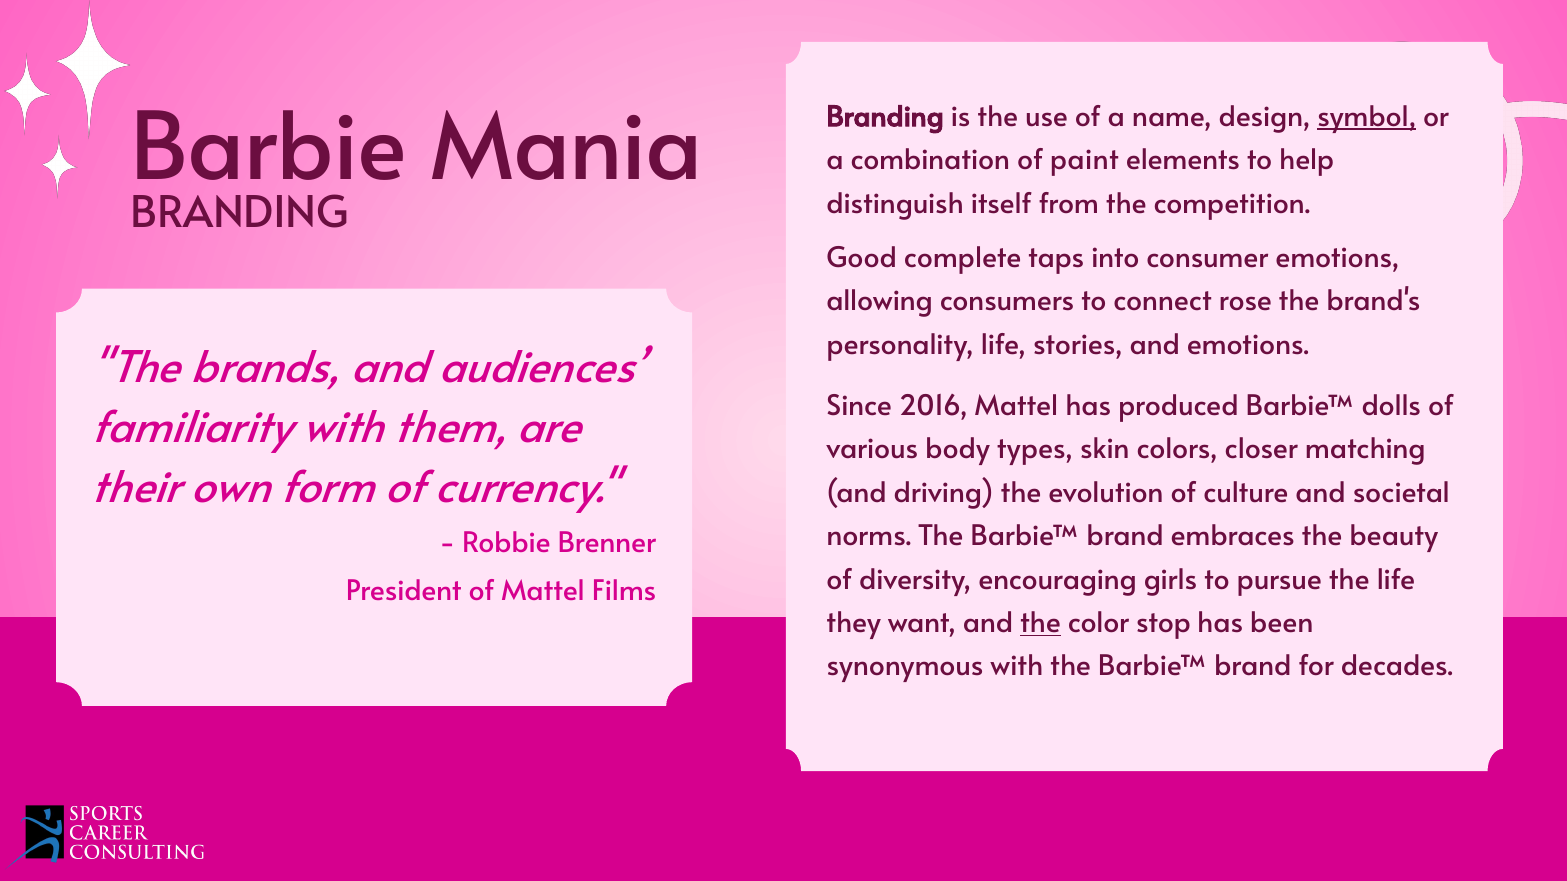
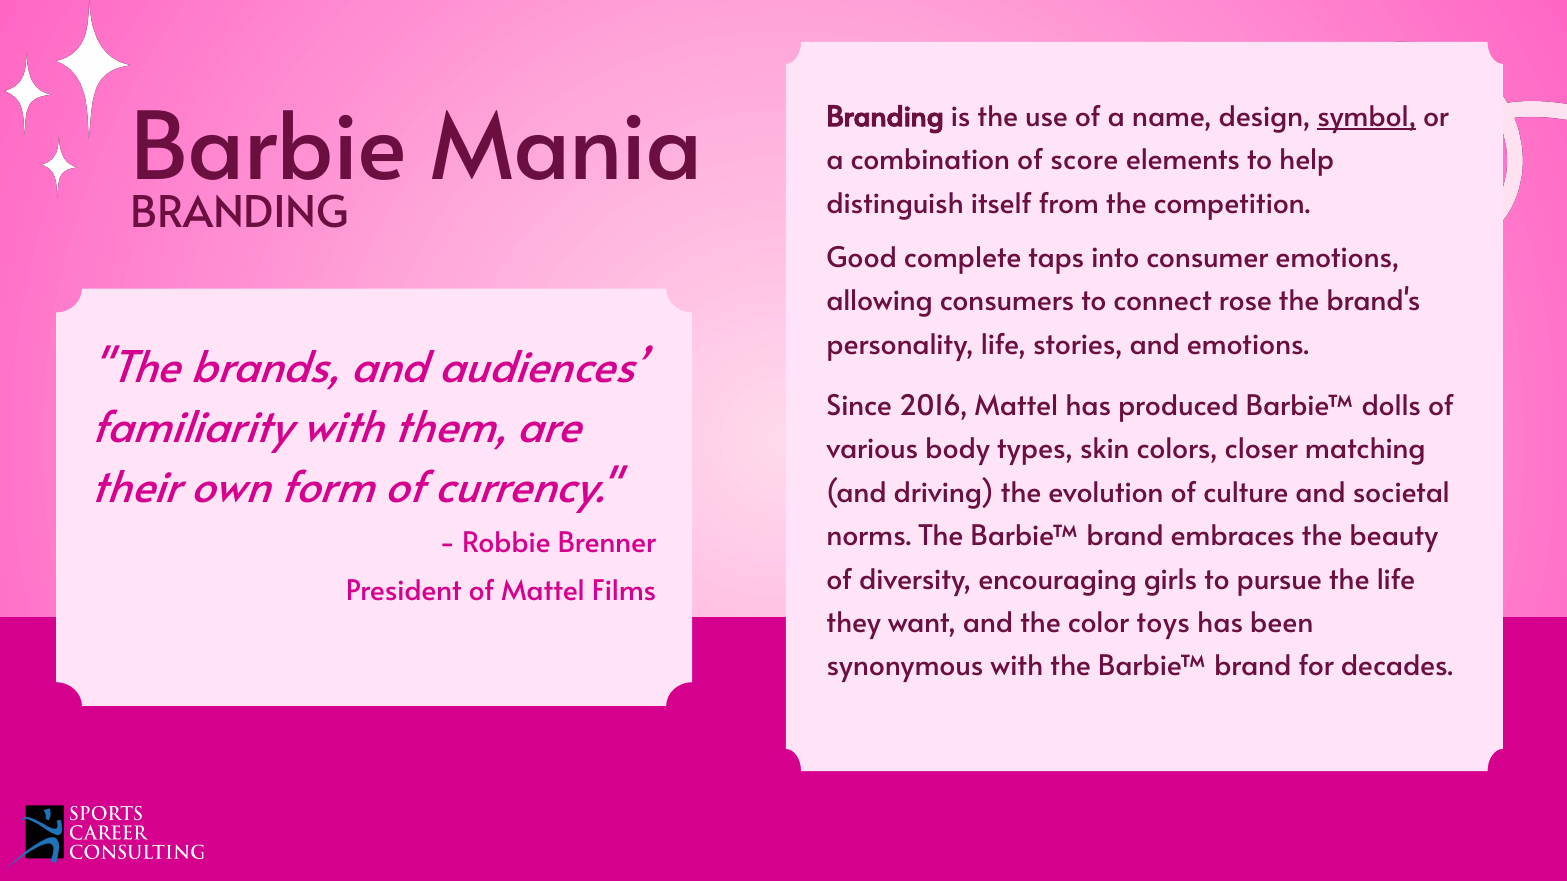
paint: paint -> score (1084, 160)
the underline: present -> none (1041, 624)
stop: stop -> toys (1163, 624)
